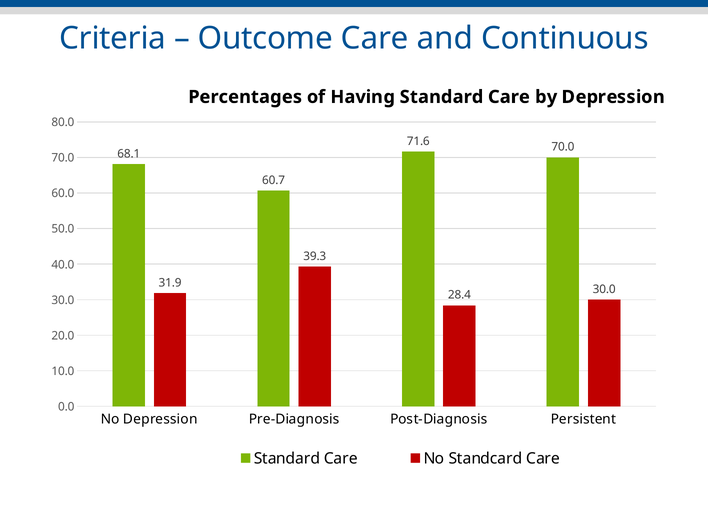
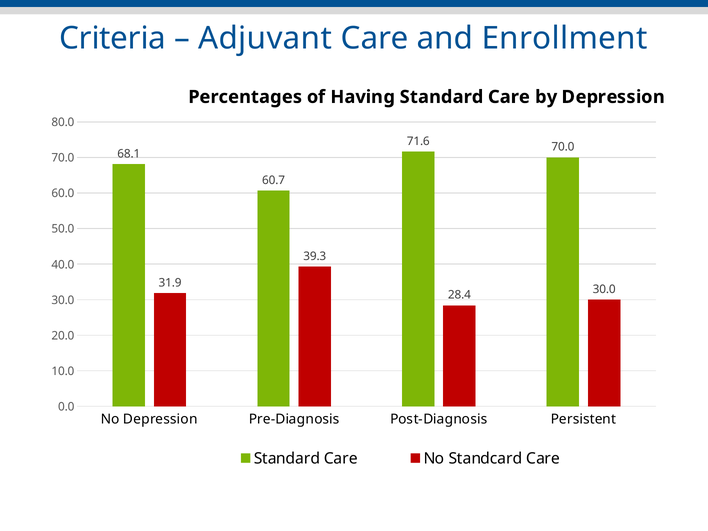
Outcome: Outcome -> Adjuvant (265, 38)
Continuous: Continuous -> Enrollment (565, 38)
